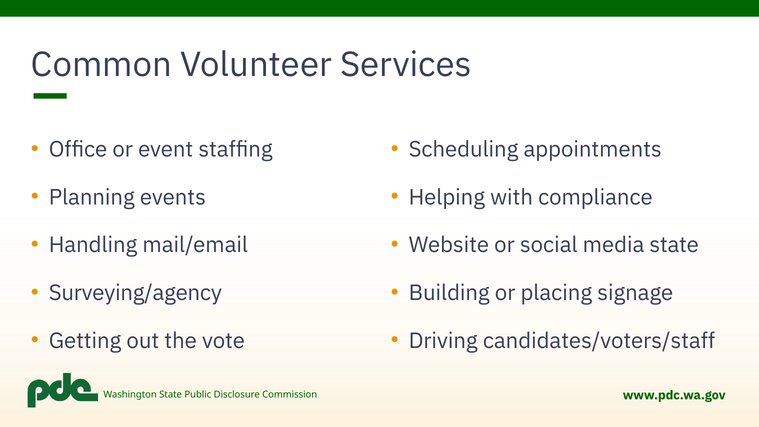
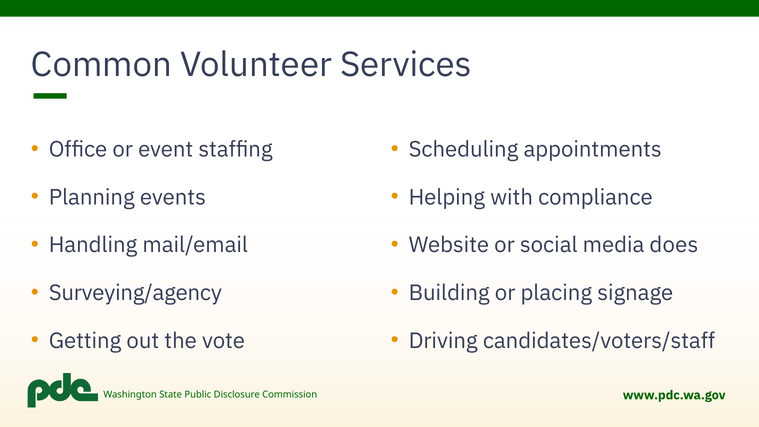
media state: state -> does (674, 245)
